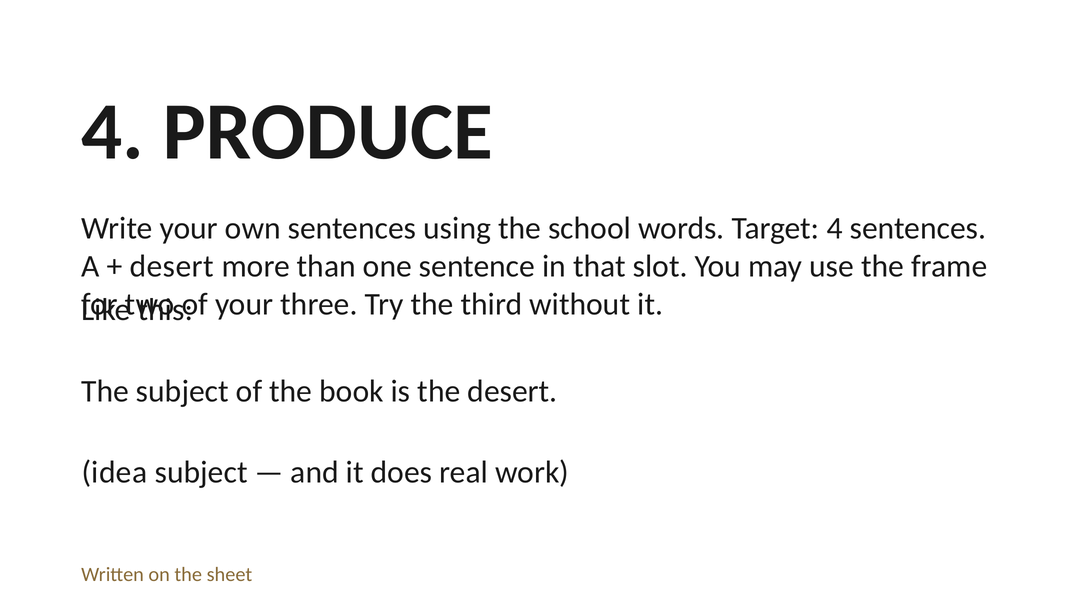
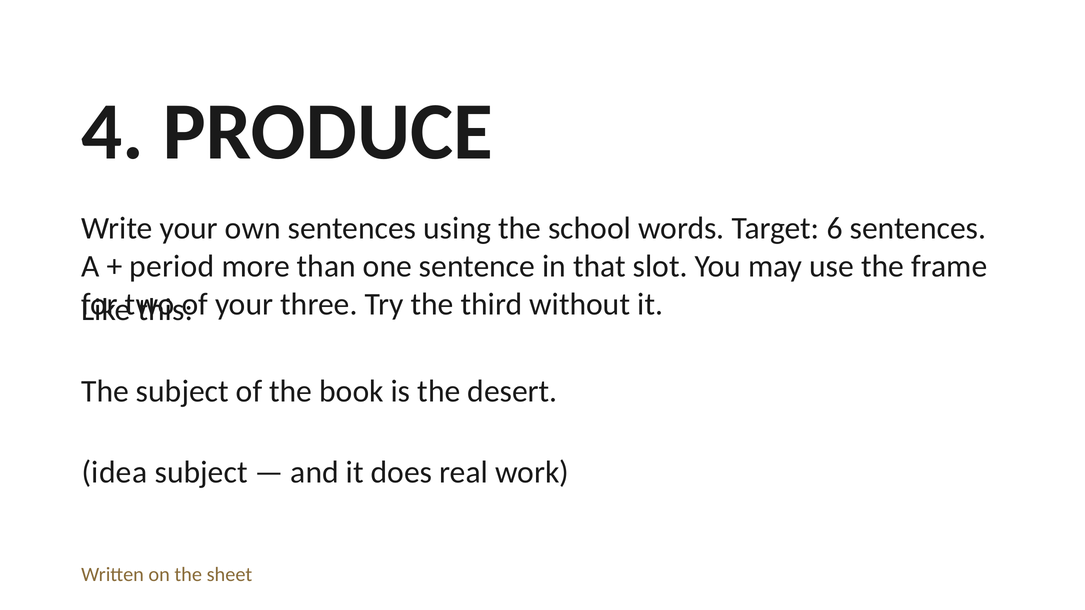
Target 4: 4 -> 6 (835, 229)
desert: desert -> period (172, 267)
